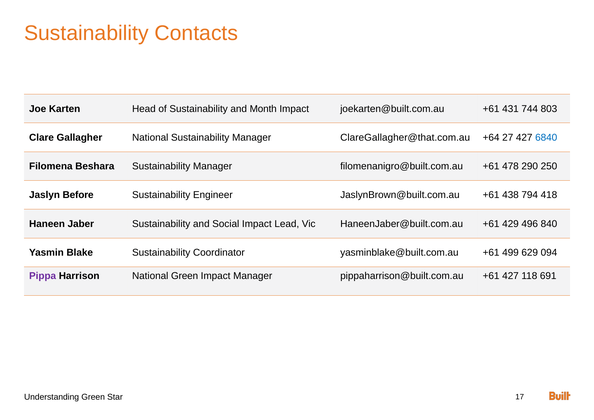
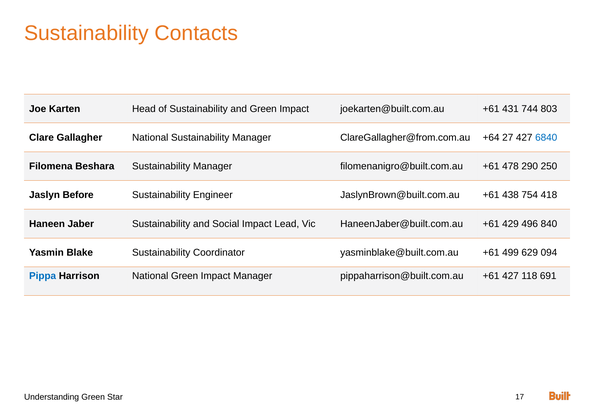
and Month: Month -> Green (263, 109)
ClareGallagher@that.com.au: ClareGallagher@that.com.au -> ClareGallagher@from.com.au (405, 138)
794: 794 -> 754 (530, 195)
Pippa colour: purple -> blue (43, 276)
